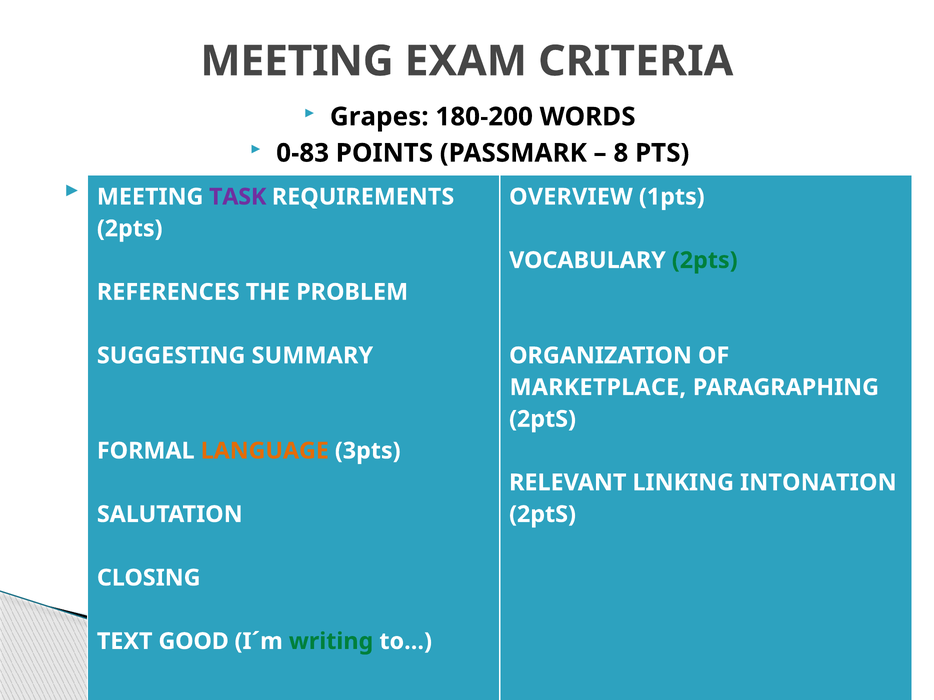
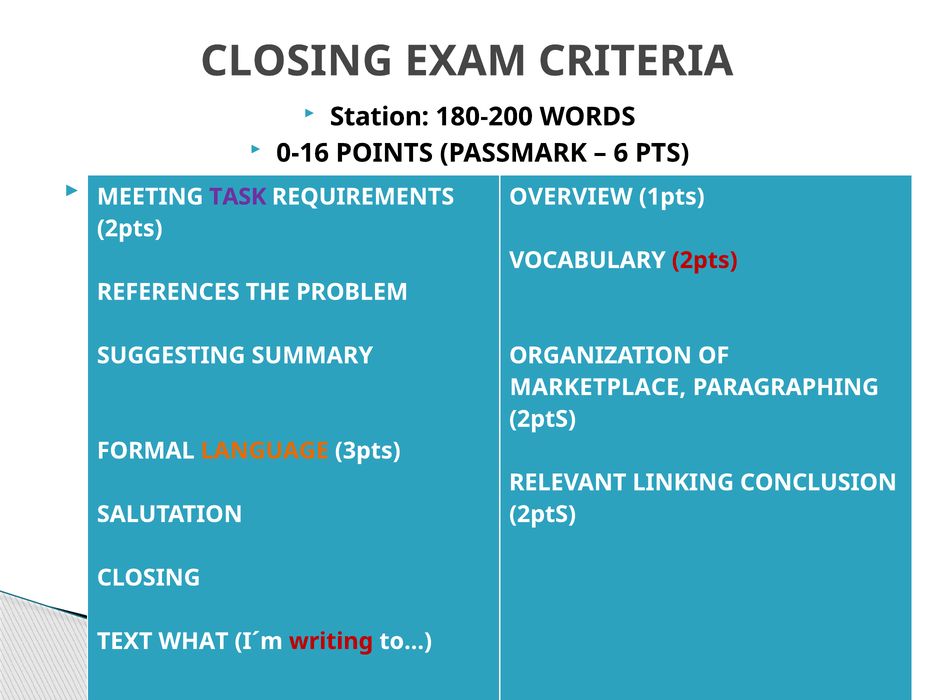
MEETING: MEETING -> CLOSING (297, 61)
Grapes: Grapes -> Station (379, 117)
0-83: 0-83 -> 0-16 (303, 153)
8: 8 -> 6 (621, 153)
2pts colour: green -> red (705, 261)
INTONATION: INTONATION -> CONCLUSION (818, 483)
GOOD: GOOD -> WHAT (194, 642)
writing colour: green -> red (331, 642)
